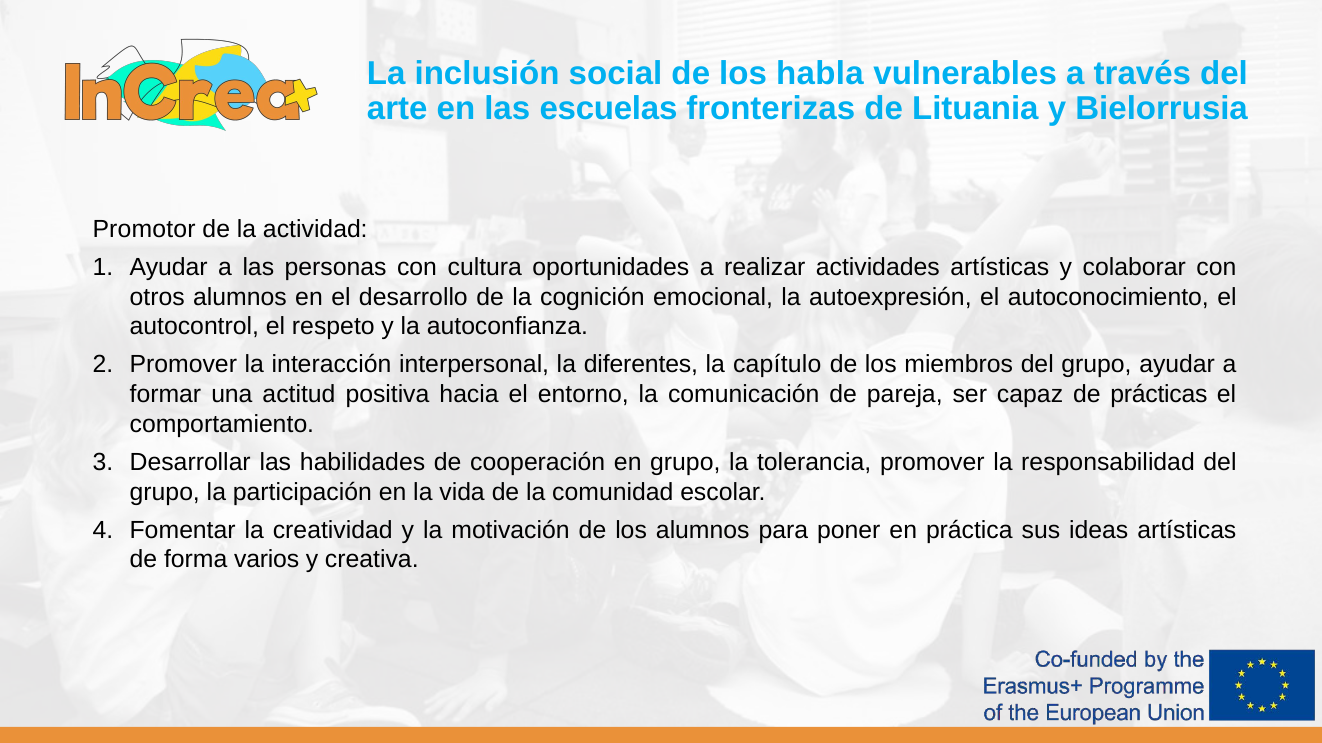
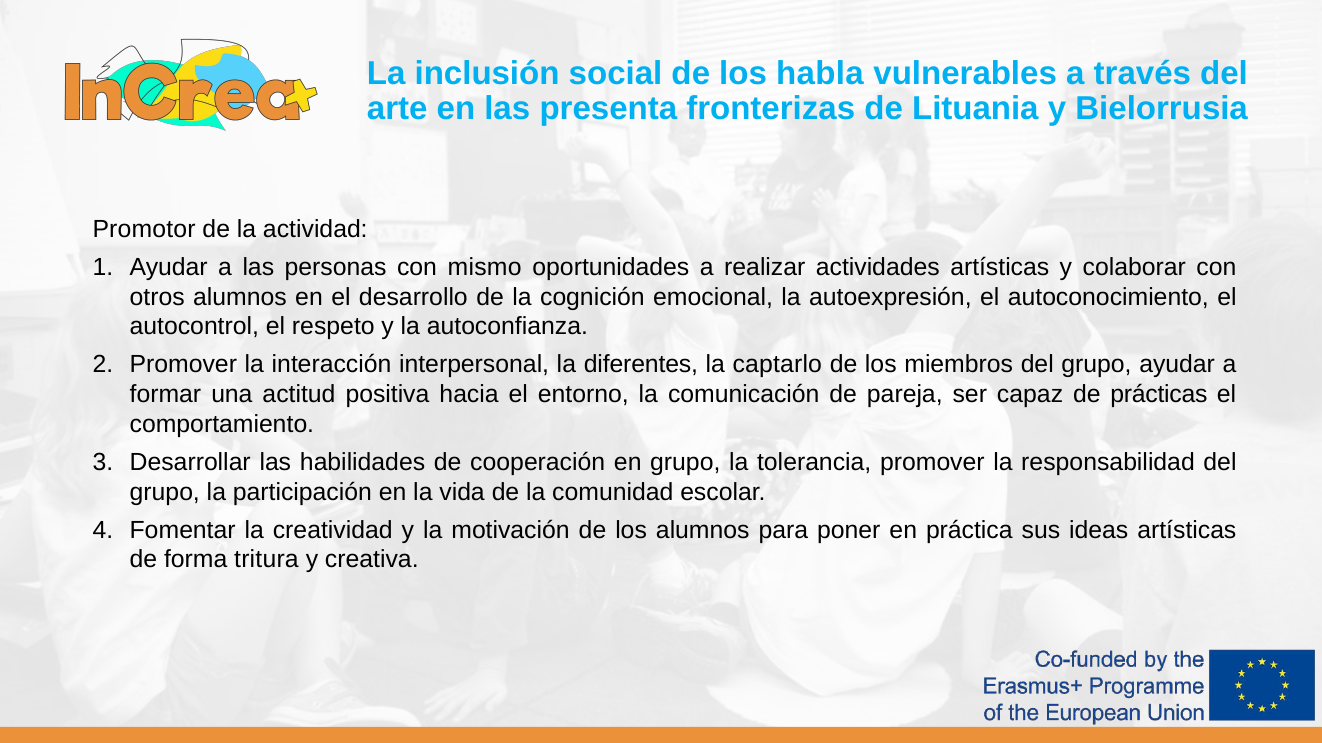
escuelas: escuelas -> presenta (608, 109)
cultura: cultura -> mismo (485, 267)
capítulo: capítulo -> captarlo (777, 365)
varios: varios -> tritura (266, 560)
